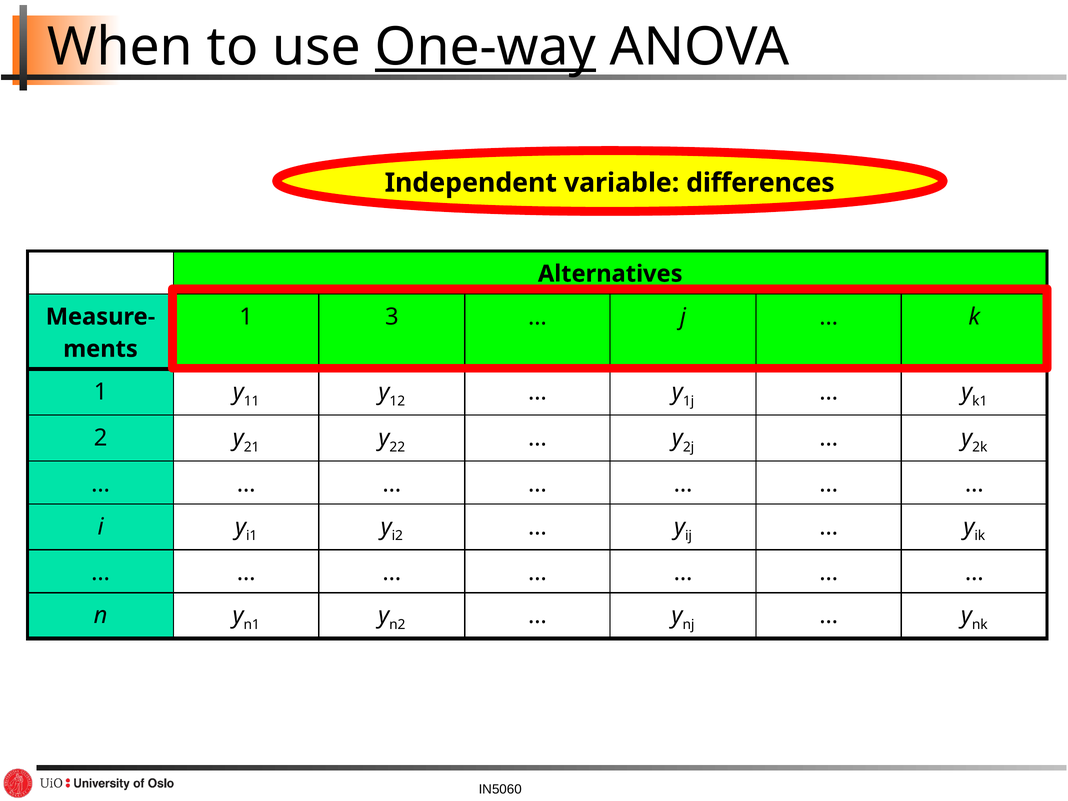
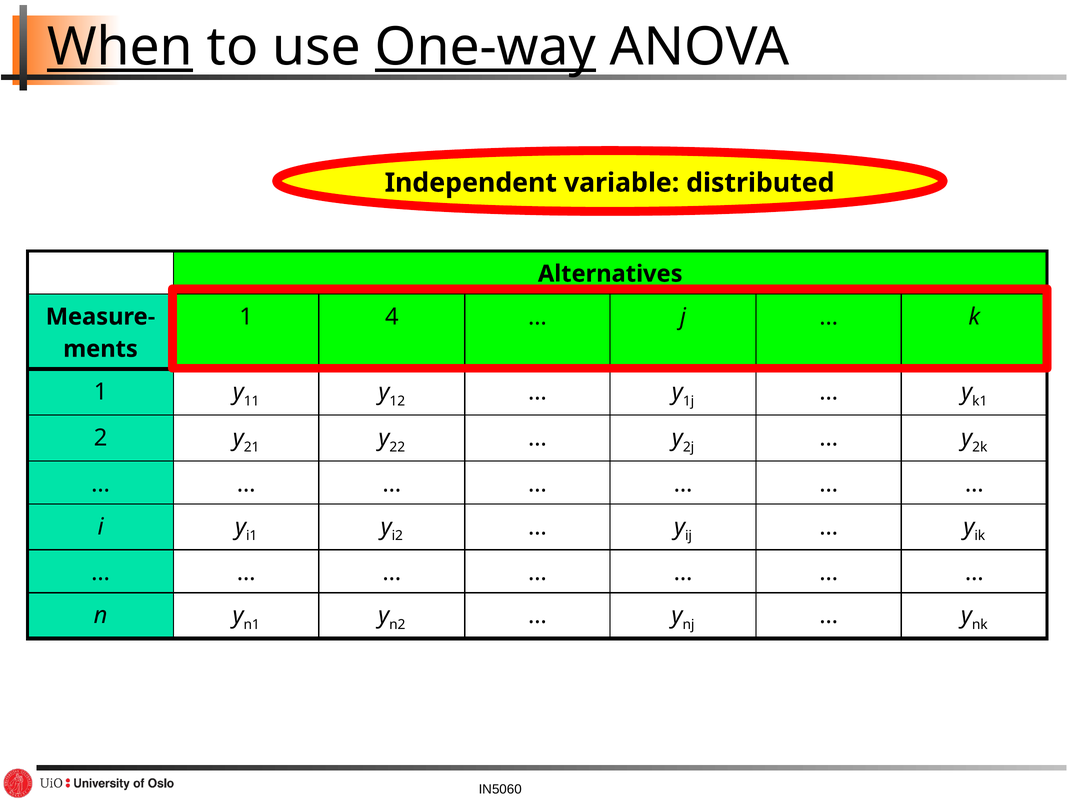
When underline: none -> present (120, 47)
differences: differences -> distributed (760, 183)
3: 3 -> 4 (392, 317)
